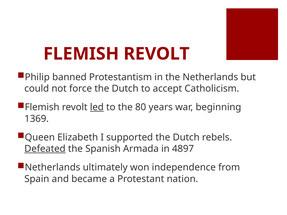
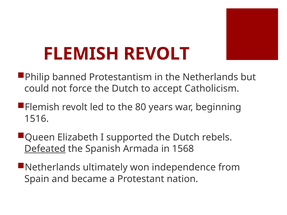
led underline: present -> none (97, 107)
1369: 1369 -> 1516 (37, 119)
4897: 4897 -> 1568 (183, 149)
